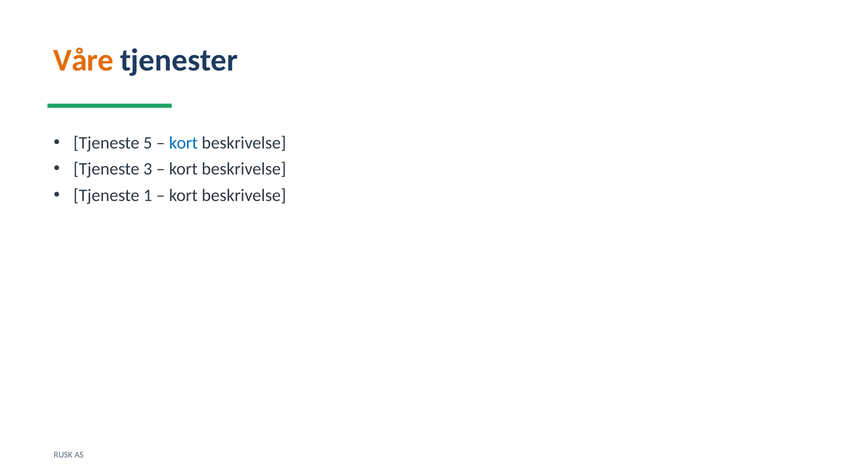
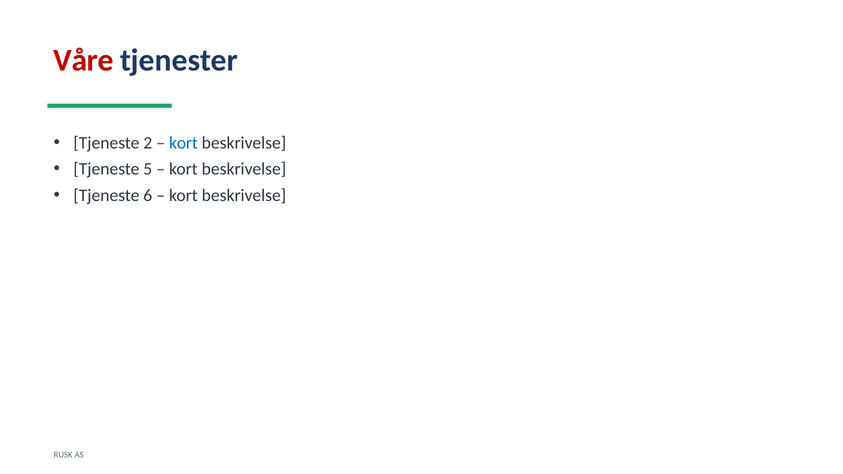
Våre colour: orange -> red (83, 60)
5: 5 -> 2 (148, 143)
3: 3 -> 5 (148, 169)
1: 1 -> 6 (148, 195)
